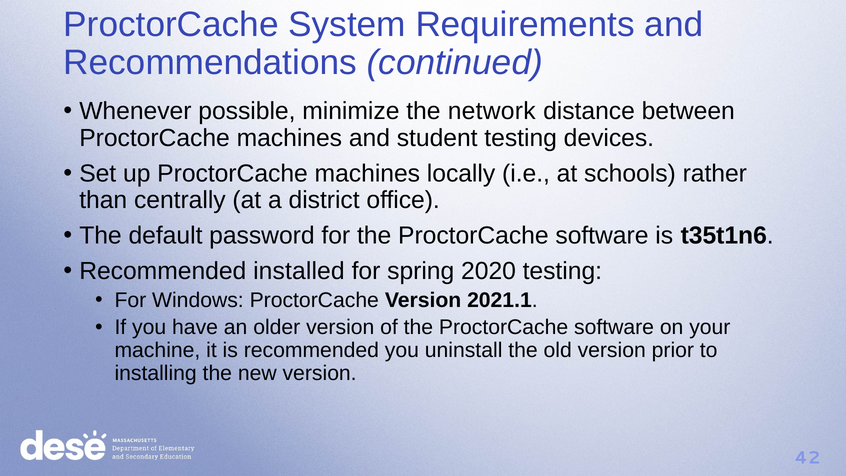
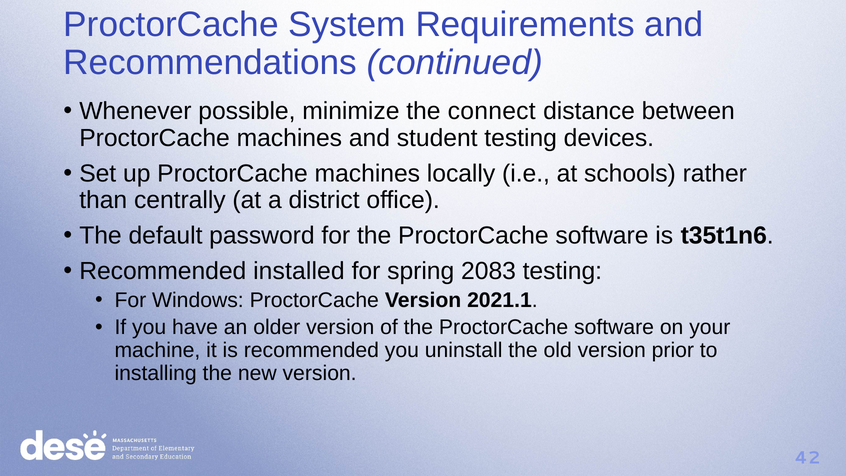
network: network -> connect (492, 111)
2020: 2020 -> 2083 (489, 271)
